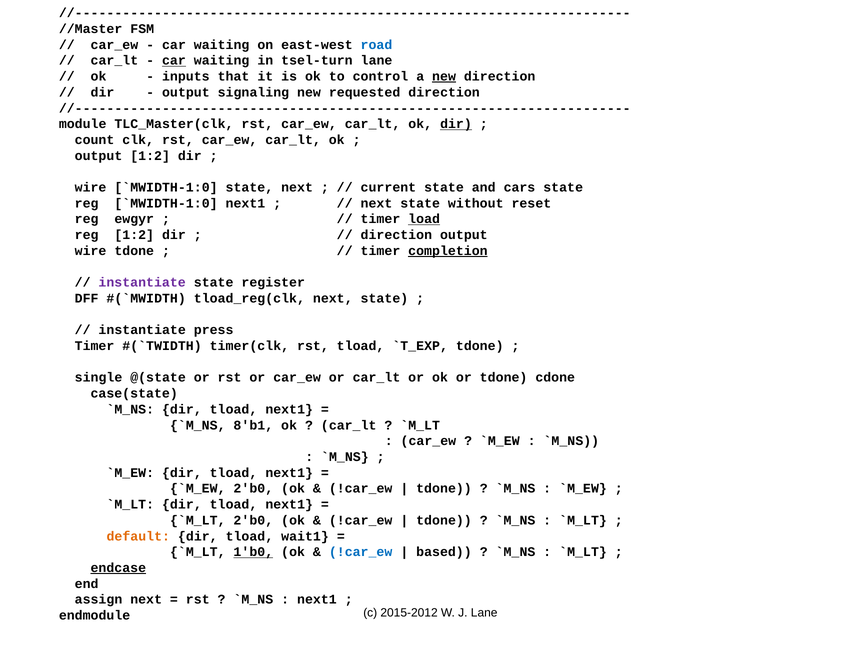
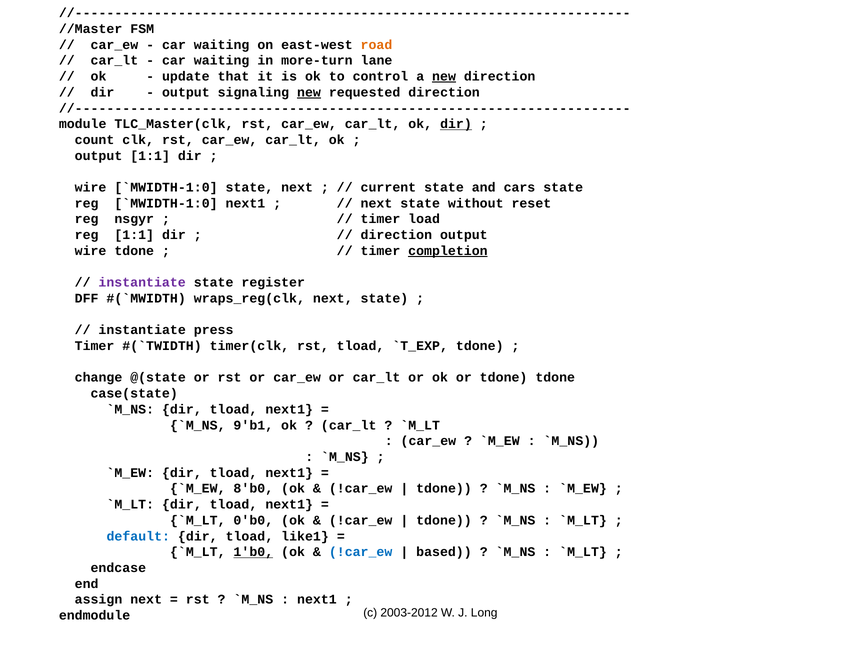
road colour: blue -> orange (376, 45)
car underline: present -> none (174, 61)
tsel-turn: tsel-turn -> more-turn (317, 61)
inputs: inputs -> update (186, 76)
new underline: none -> present (309, 92)
output 1:2: 1:2 -> 1:1 (150, 156)
ewgyr: ewgyr -> nsgyr (134, 219)
load underline: present -> none (424, 219)
reg 1:2: 1:2 -> 1:1 (134, 235)
tload_reg(clk: tload_reg(clk -> wraps_reg(clk (249, 298)
single: single -> change (99, 378)
tdone cdone: cdone -> tdone (555, 378)
8'b1: 8'b1 -> 9'b1 (253, 425)
2'b0: 2'b0 -> 8'b0 (253, 489)
2'b0: 2'b0 -> 0'b0 (253, 520)
default colour: orange -> blue (138, 536)
wait1: wait1 -> like1 (305, 536)
endcase underline: present -> none (118, 568)
2015-2012: 2015-2012 -> 2003-2012 (409, 613)
J Lane: Lane -> Long (484, 613)
